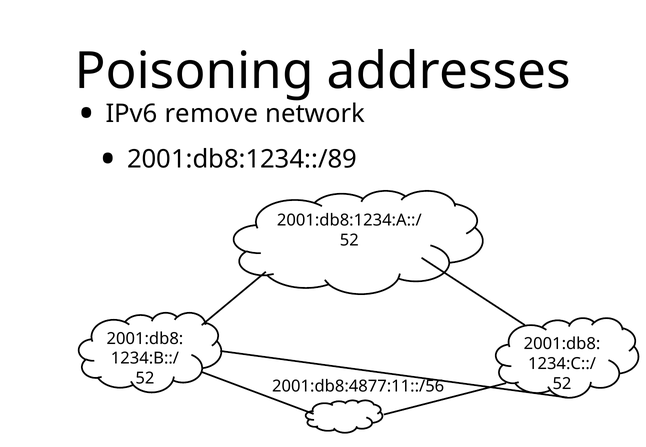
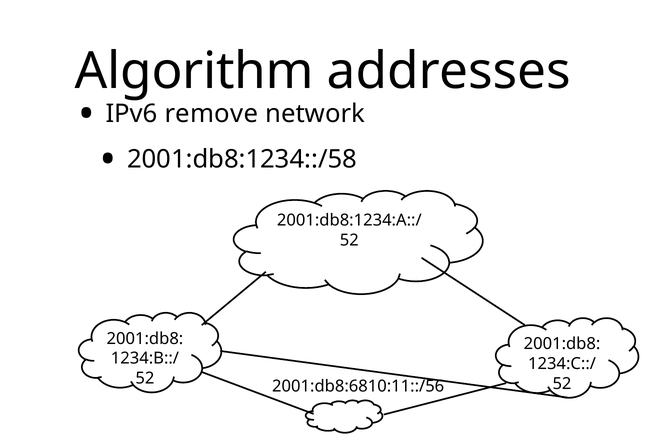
Poisoning: Poisoning -> Algorithm (194, 71)
2001:db8:1234::/89: 2001:db8:1234::/89 -> 2001:db8:1234::/58 (242, 159)
2001:db8:4877:11::/56: 2001:db8:4877:11::/56 -> 2001:db8:6810:11::/56 (358, 386)
